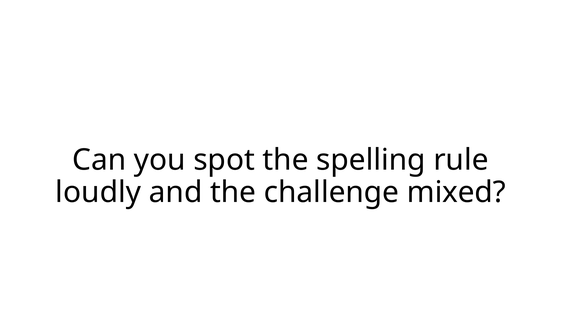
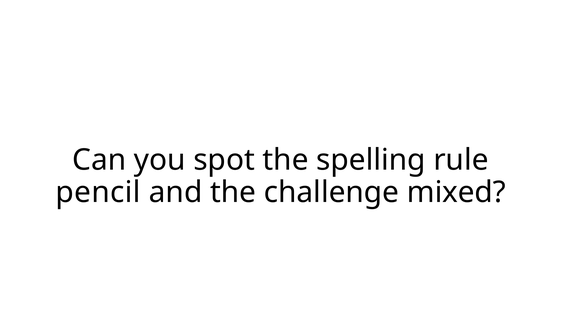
loudly: loudly -> pencil (98, 192)
